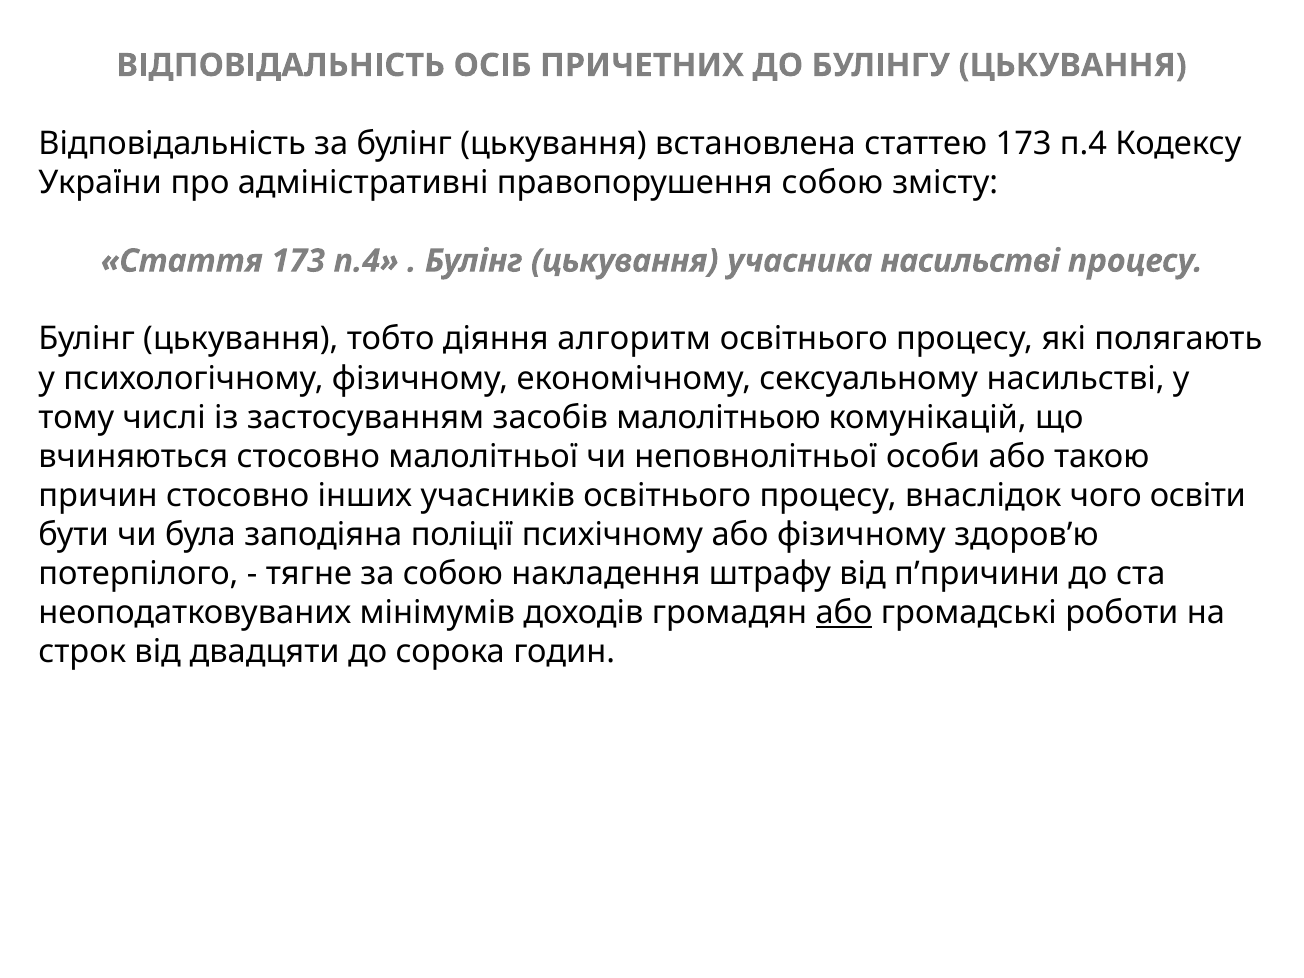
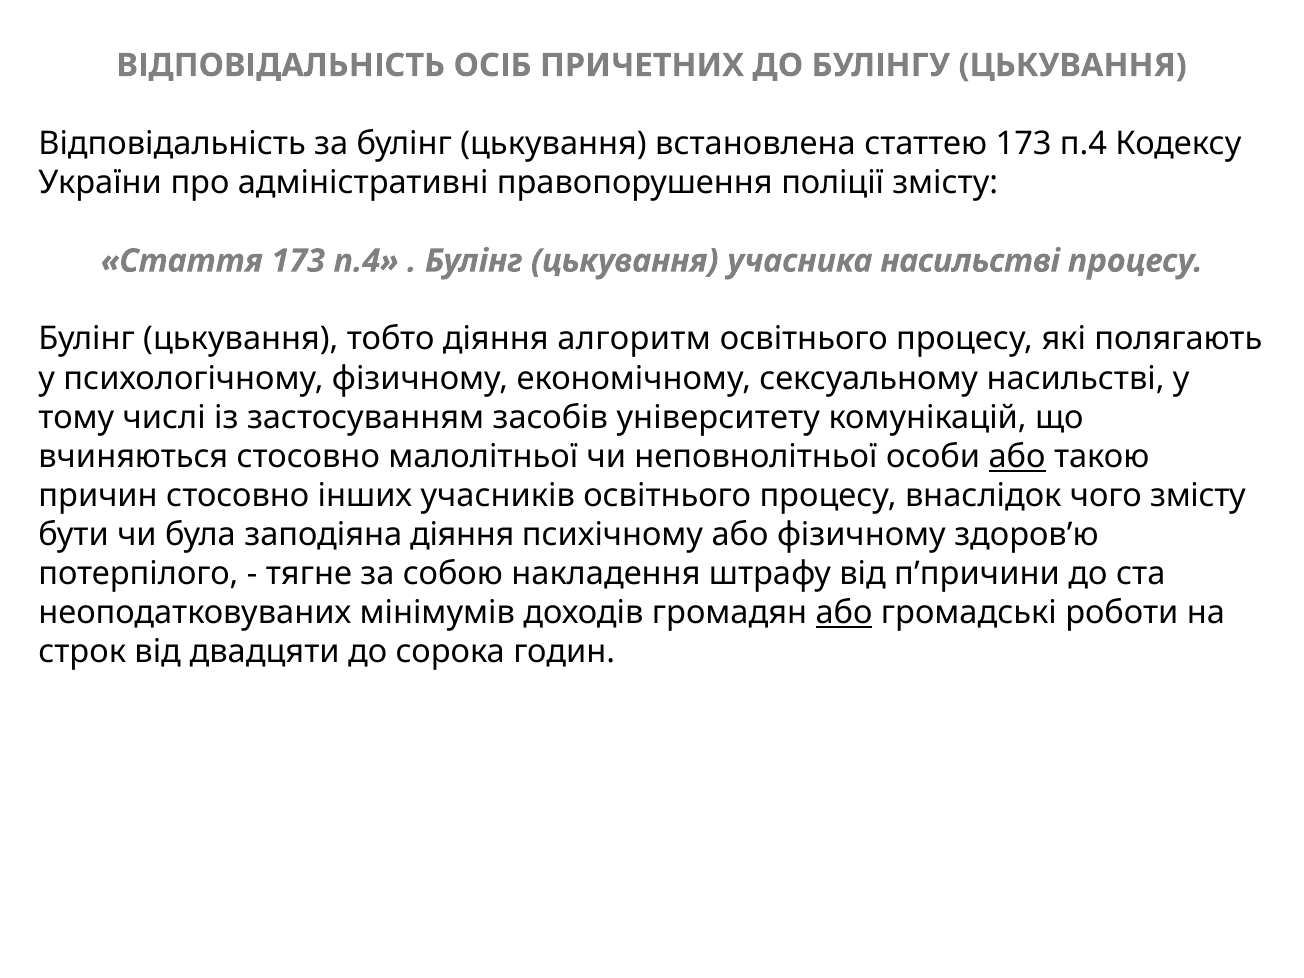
правопорушення собою: собою -> поліції (833, 183)
малолітньою: малолітньою -> університету (718, 417)
або underline: none -> present (1017, 457)
чого освіти: освіти -> змісту (1198, 496)
заподіяна поліції: поліції -> діяння (462, 535)
